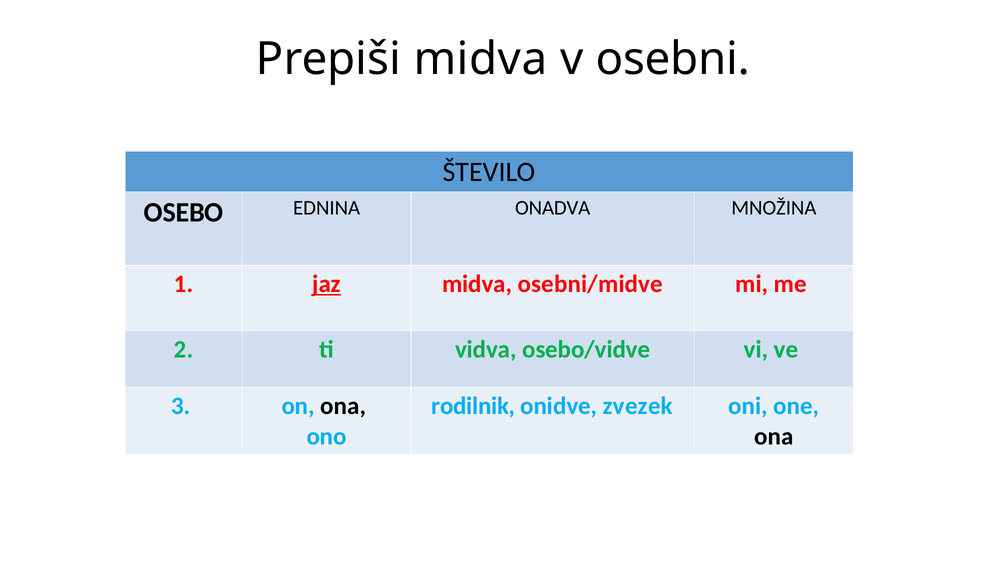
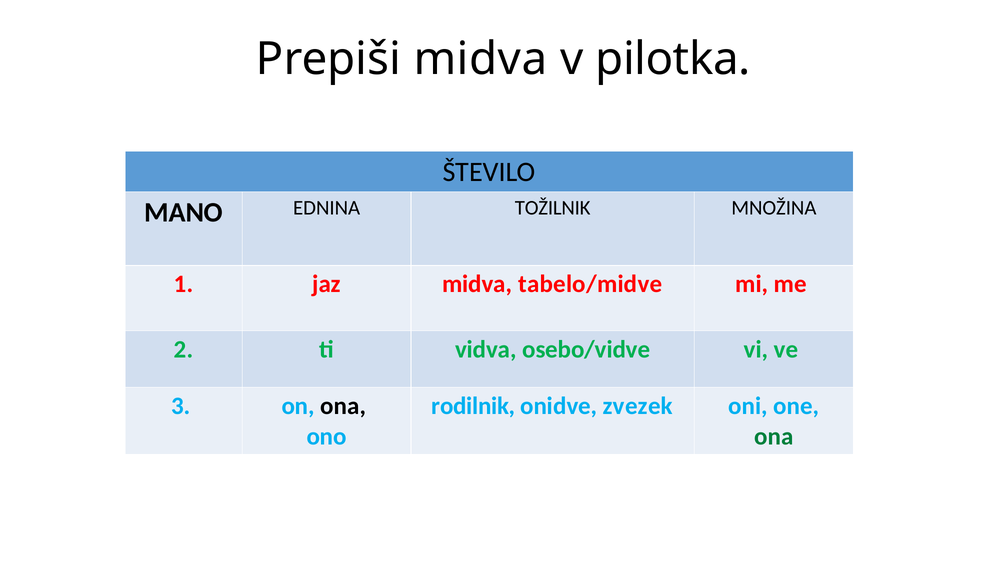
osebni: osebni -> pilotka (673, 59)
OSEBO: OSEBO -> MANO (184, 212)
ONADVA: ONADVA -> TOŽILNIK (553, 208)
jaz underline: present -> none (327, 284)
osebni/midve: osebni/midve -> tabelo/midve (590, 284)
ona colour: black -> green (774, 436)
